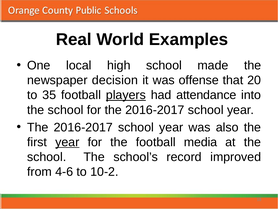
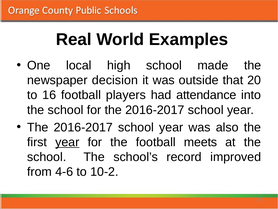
offense: offense -> outside (199, 80)
35: 35 -> 16 (49, 95)
players underline: present -> none (126, 95)
media: media -> meets (201, 142)
